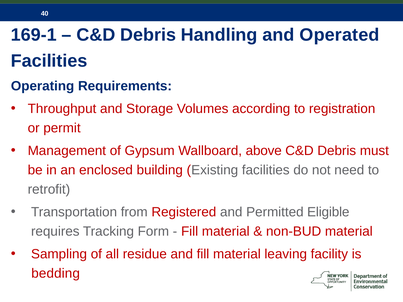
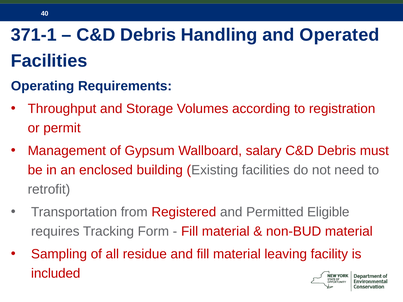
169-1: 169-1 -> 371-1 (34, 35)
above: above -> salary (264, 151)
bedding: bedding -> included (56, 274)
